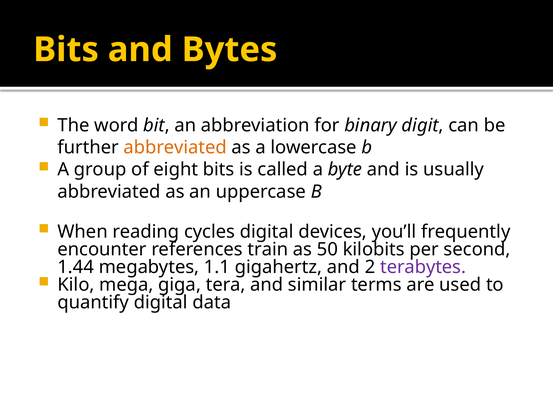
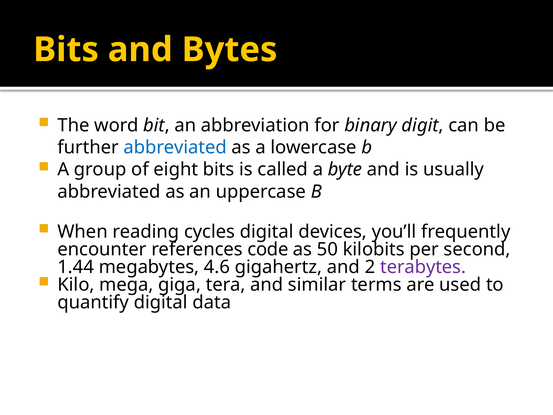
abbreviated colour: orange -> blue (175, 147)
train: train -> code (268, 249)
1.1: 1.1 -> 4.6 (217, 267)
